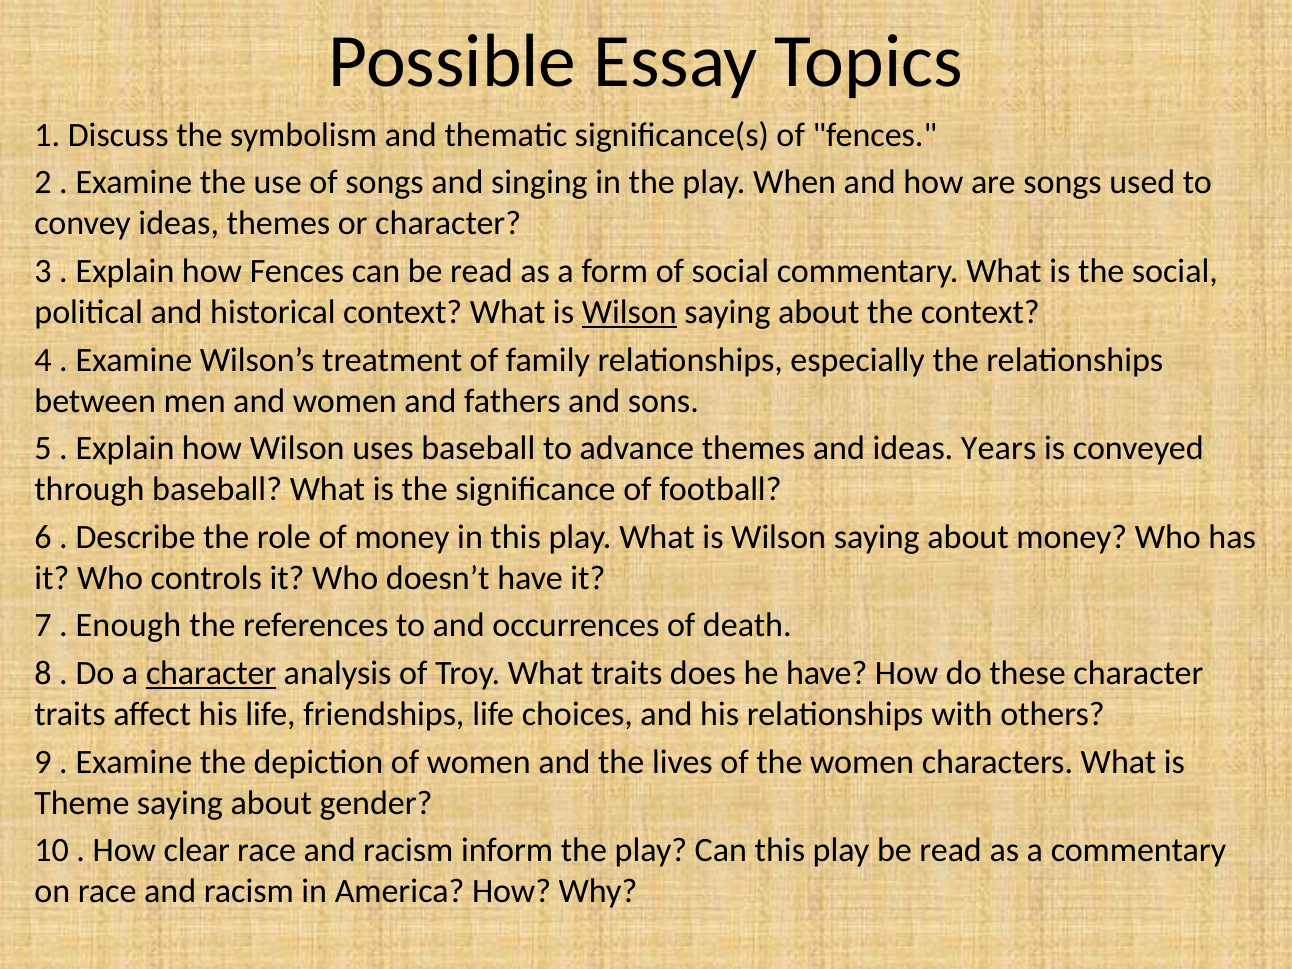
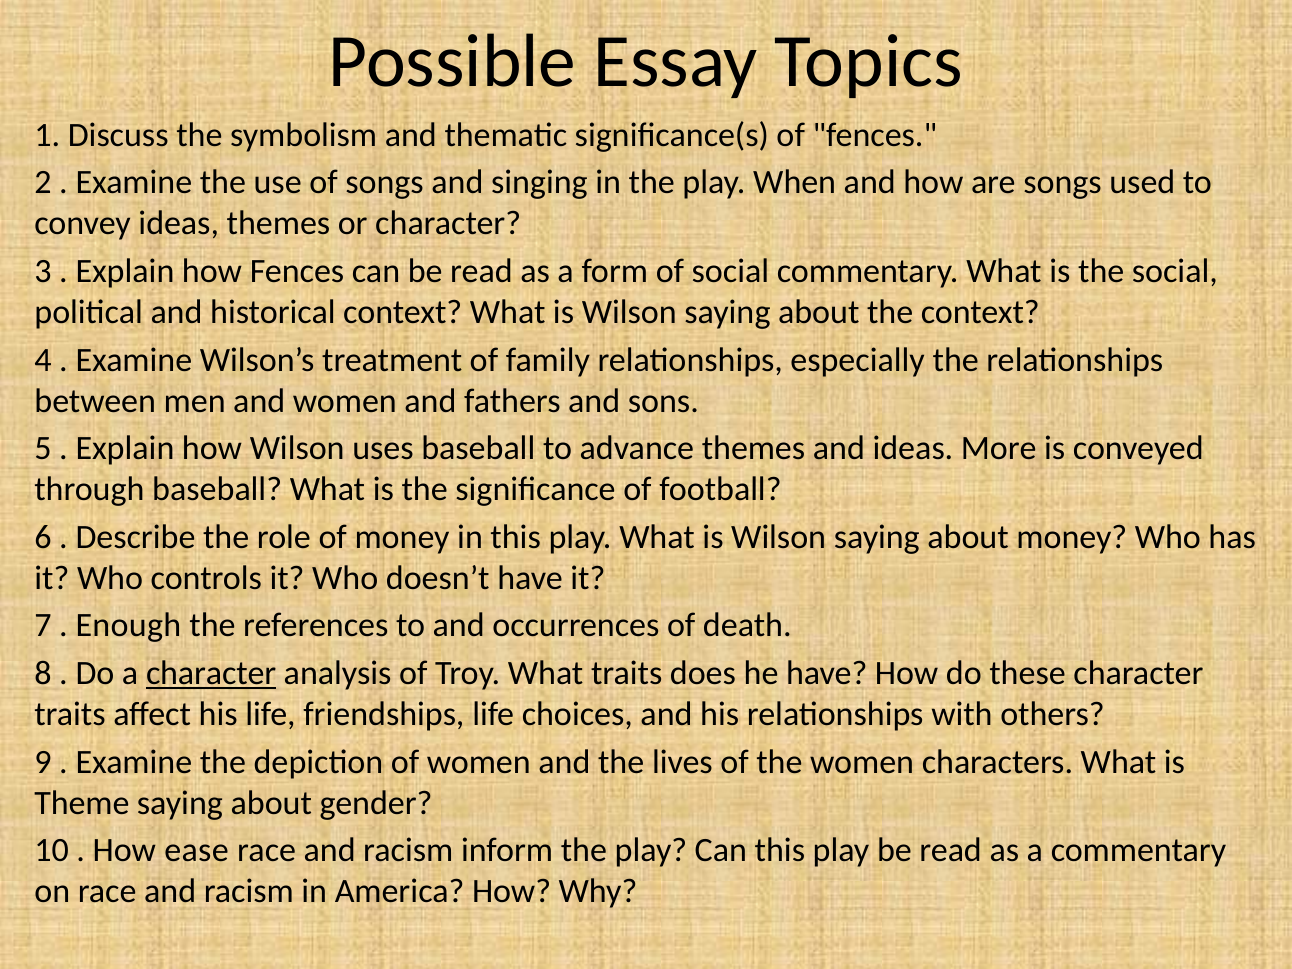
Wilson underline: present -> none (629, 312)
Years: Years -> More (999, 448)
clear: clear -> ease (197, 851)
